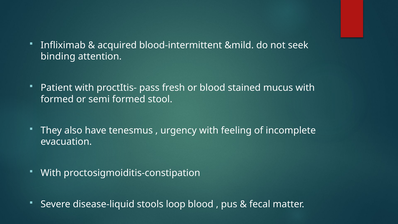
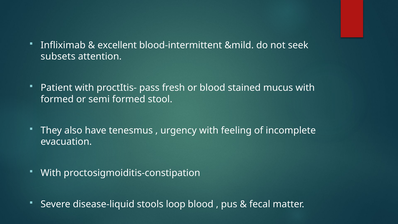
acquired: acquired -> excellent (117, 45)
binding: binding -> subsets (58, 57)
